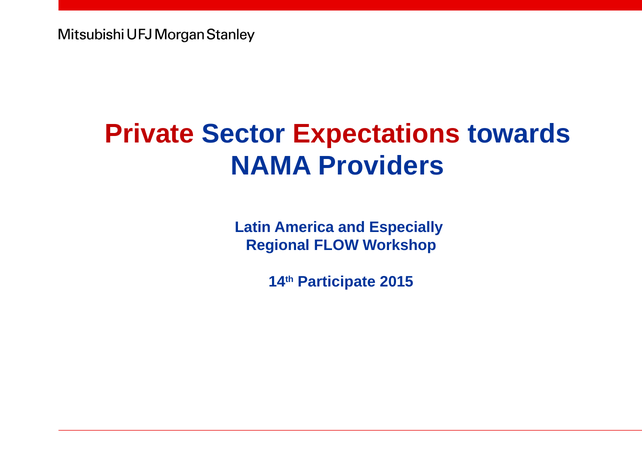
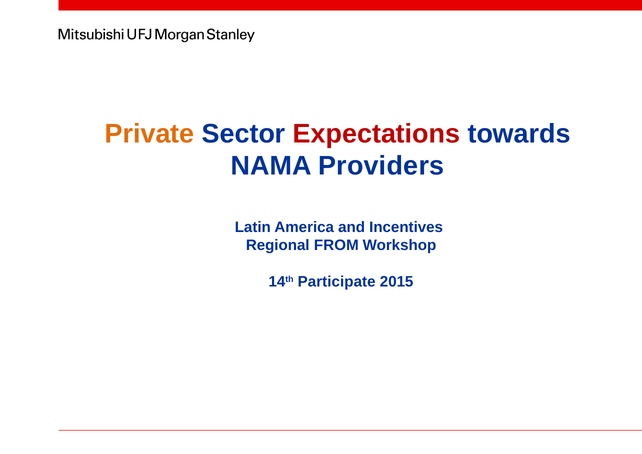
Private colour: red -> orange (150, 134)
Especially: Especially -> Incentives (406, 227)
FLOW: FLOW -> FROM (336, 245)
